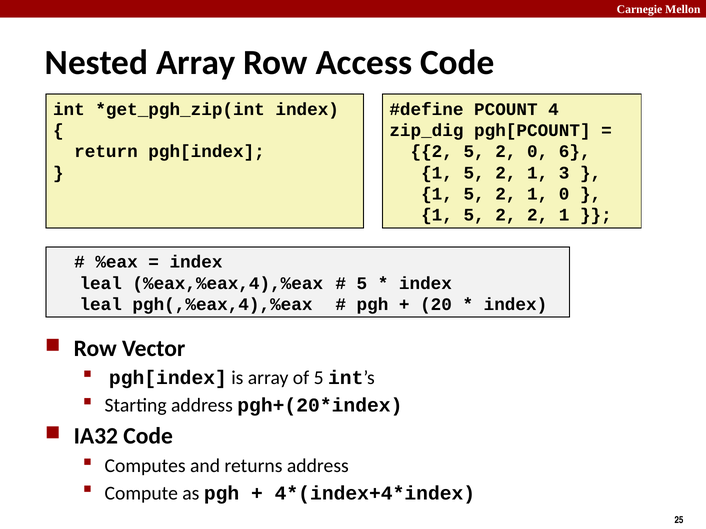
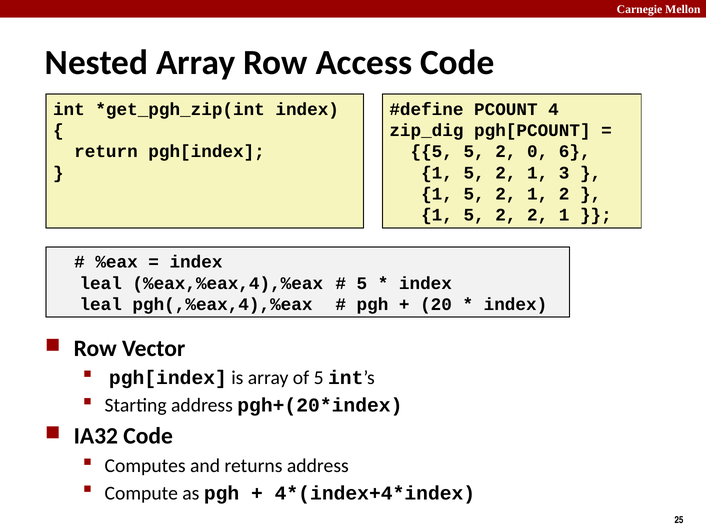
2: 2 -> 5 (432, 152)
1 0: 0 -> 2 (564, 194)
